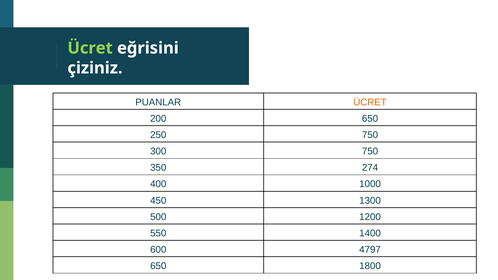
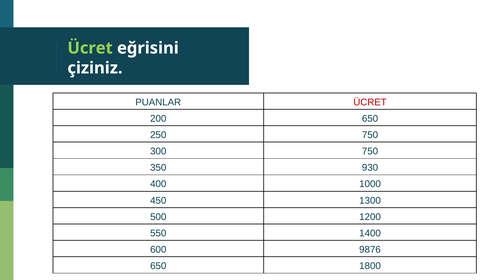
ÜCRET colour: orange -> red (370, 102)
274: 274 -> 930 (370, 168)
4797: 4797 -> 9876 (370, 250)
